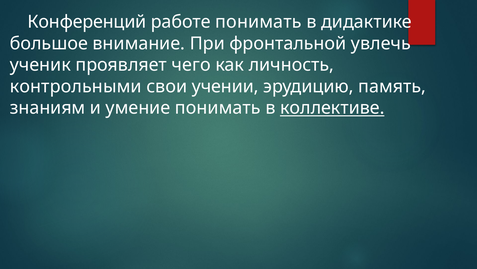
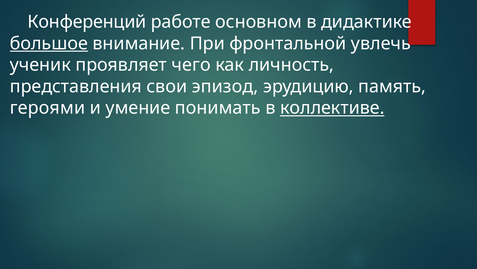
работе понимать: понимать -> основном (258, 22)
большое underline: none -> present (49, 43)
контрольными: контрольными -> представления (76, 86)
учении: учении -> эпизод (225, 86)
знаниям: знаниям -> героями (47, 108)
